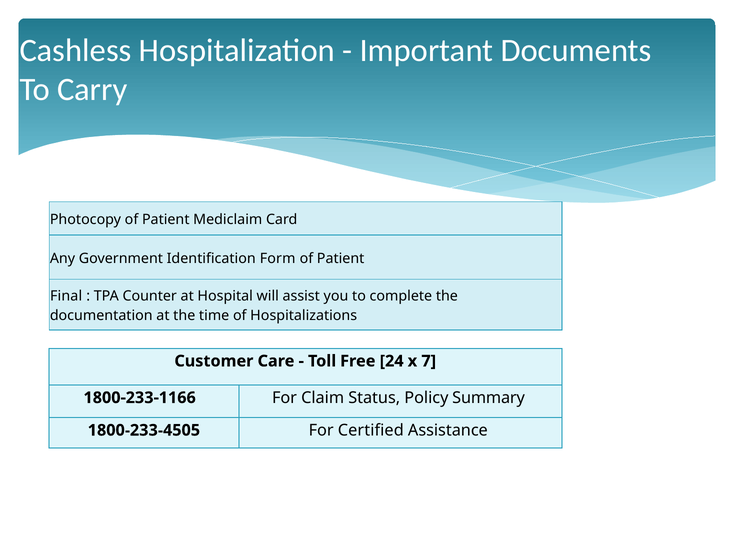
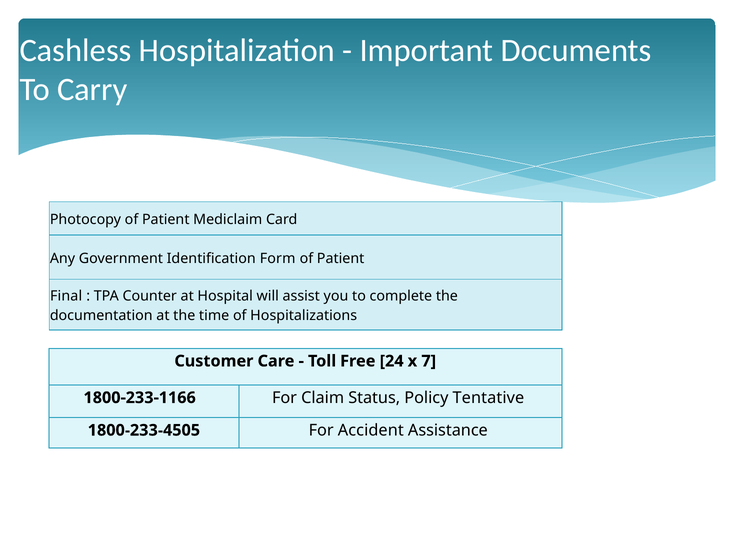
Summary: Summary -> Tentative (488, 398)
Certified: Certified -> Accident (371, 430)
